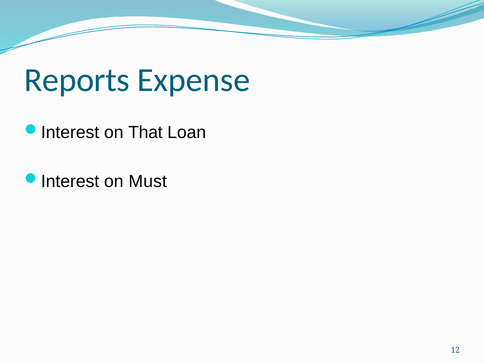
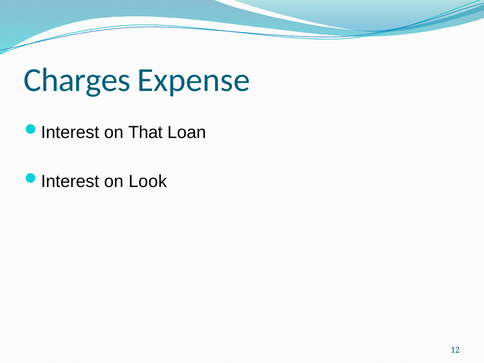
Reports: Reports -> Charges (77, 80)
Must: Must -> Look (148, 181)
